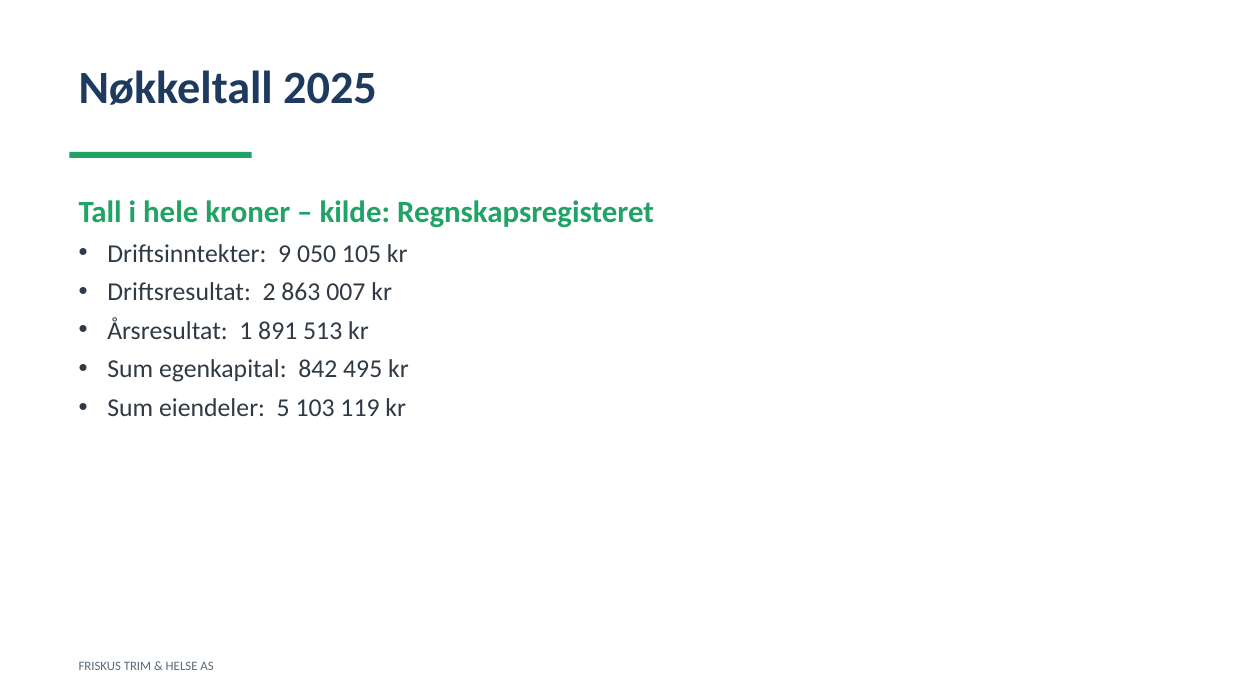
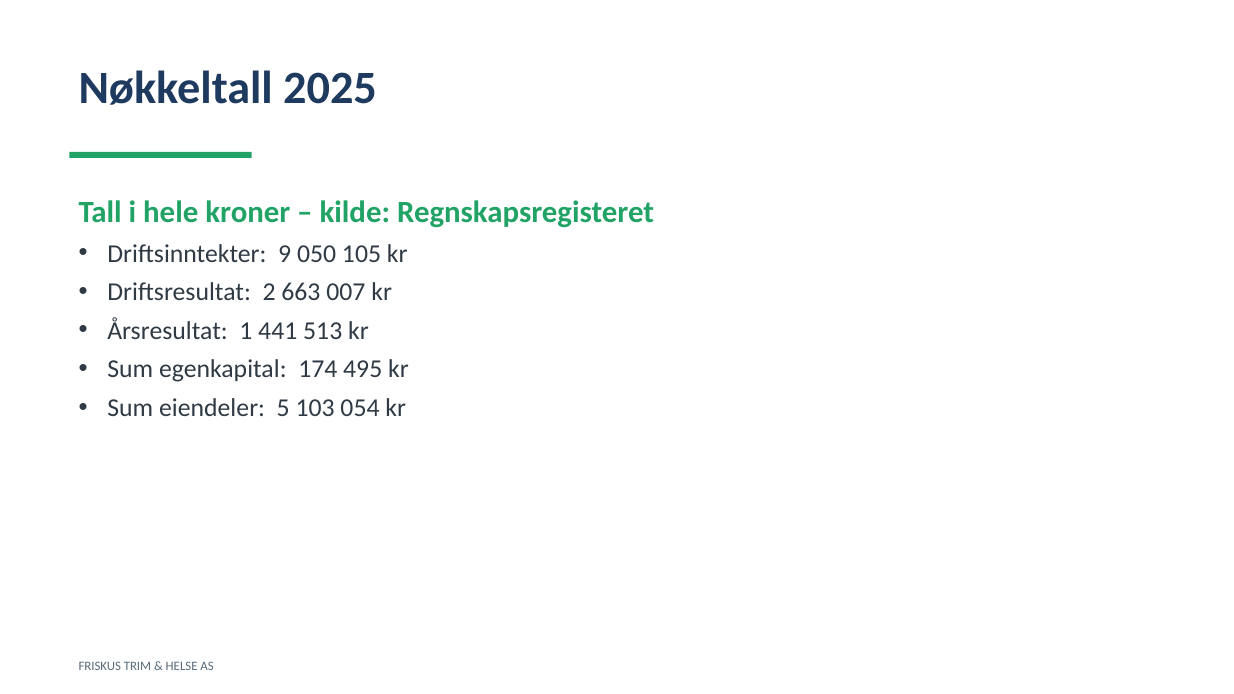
863: 863 -> 663 (301, 292)
891: 891 -> 441 (278, 331)
842: 842 -> 174 (318, 370)
119: 119 -> 054 (360, 408)
